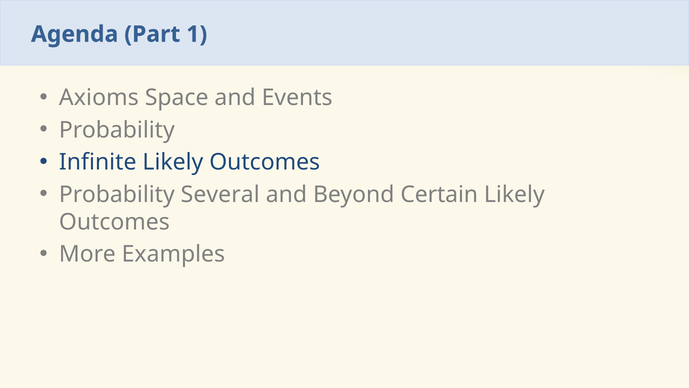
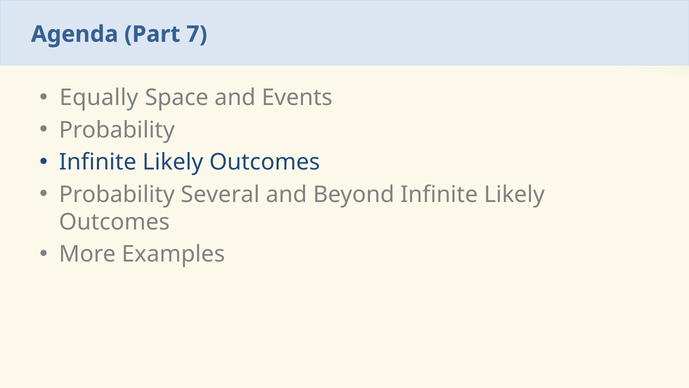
1: 1 -> 7 (197, 34)
Axioms: Axioms -> Equally (99, 98)
Beyond Certain: Certain -> Infinite (439, 194)
